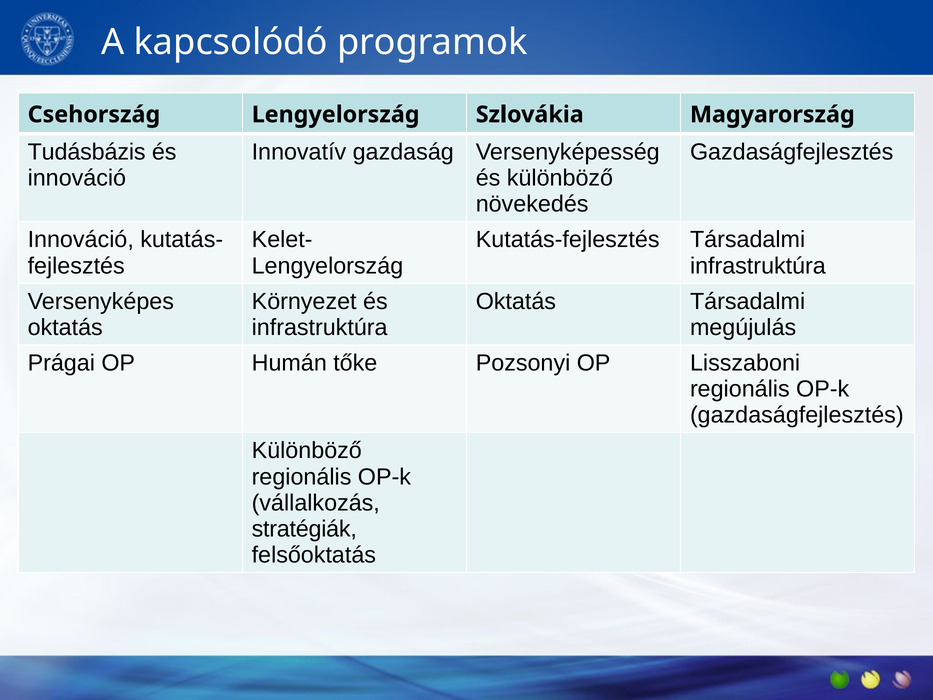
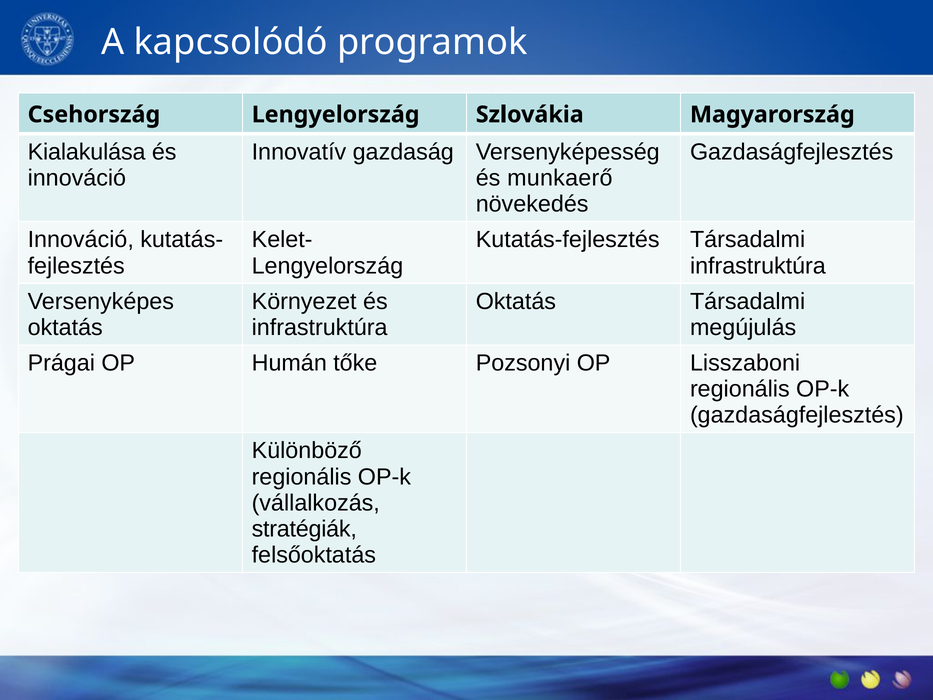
Tudásbázis: Tudásbázis -> Kialakulása (87, 152)
és különböző: különböző -> munkaerő (560, 178)
